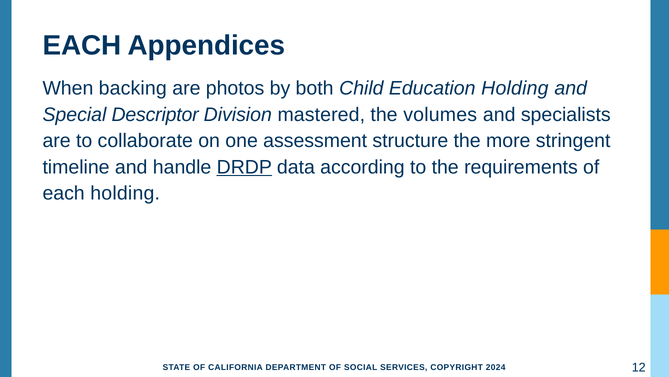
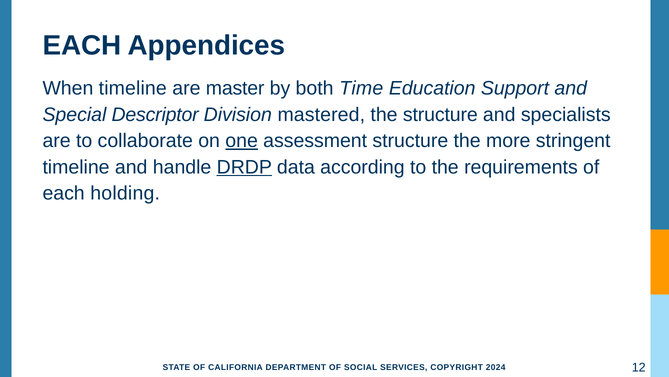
When backing: backing -> timeline (133, 88)
photos: photos -> master (235, 88)
Child: Child -> Time (361, 88)
Education Holding: Holding -> Support (515, 88)
the volumes: volumes -> structure (440, 115)
one underline: none -> present (242, 141)
